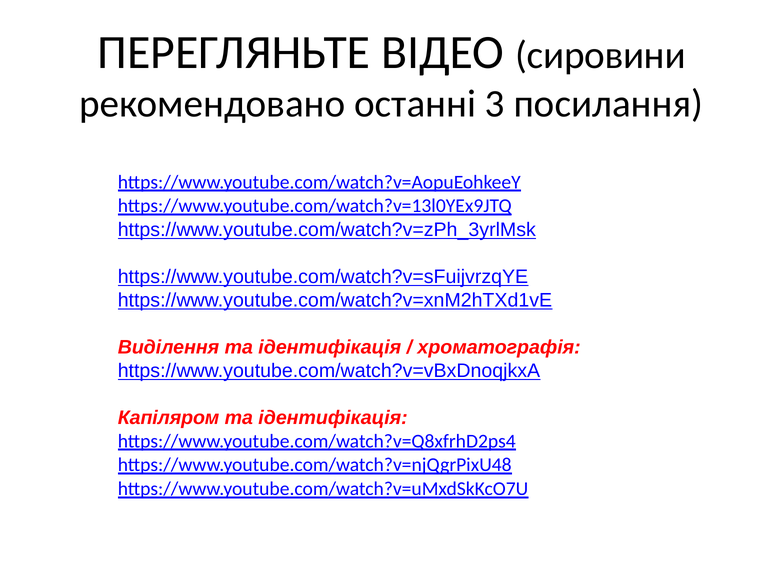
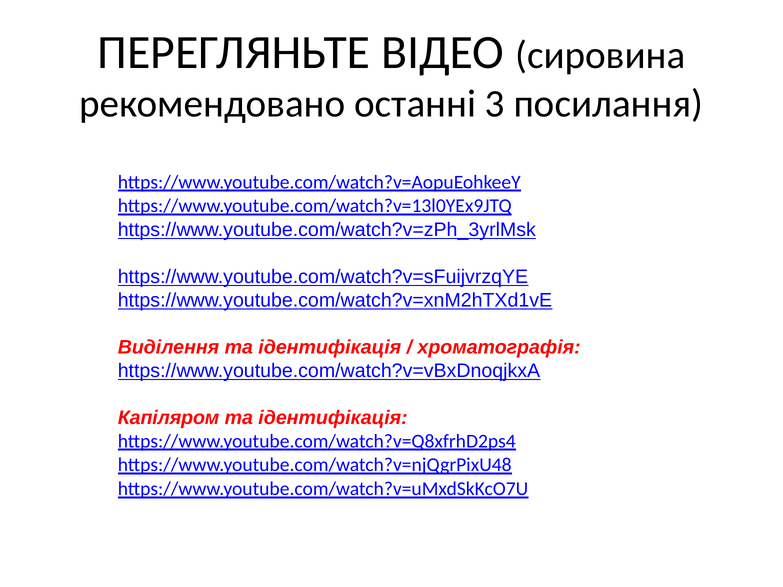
сировини: сировини -> сировина (600, 55)
